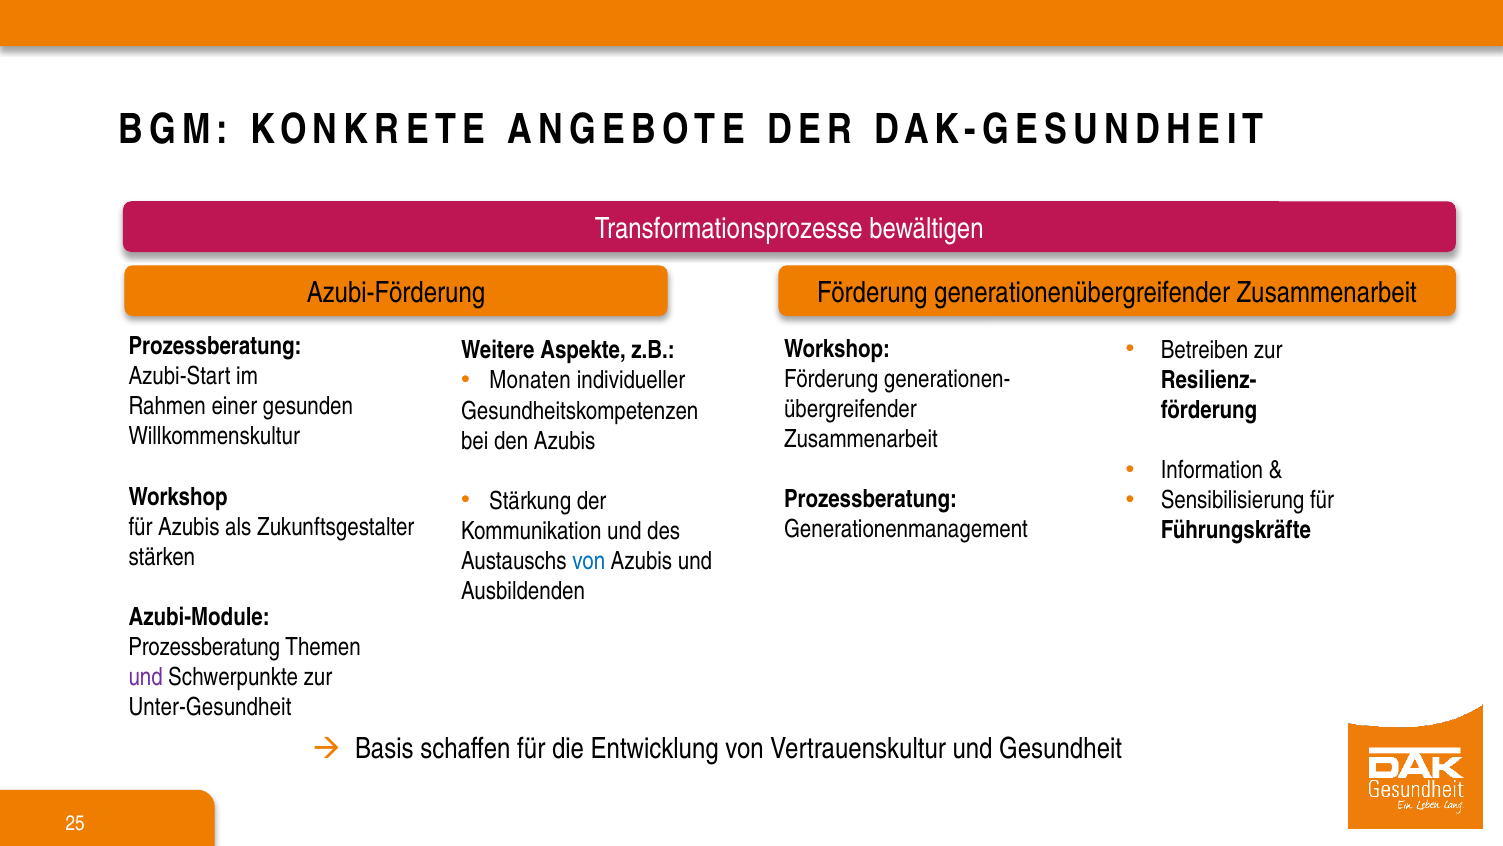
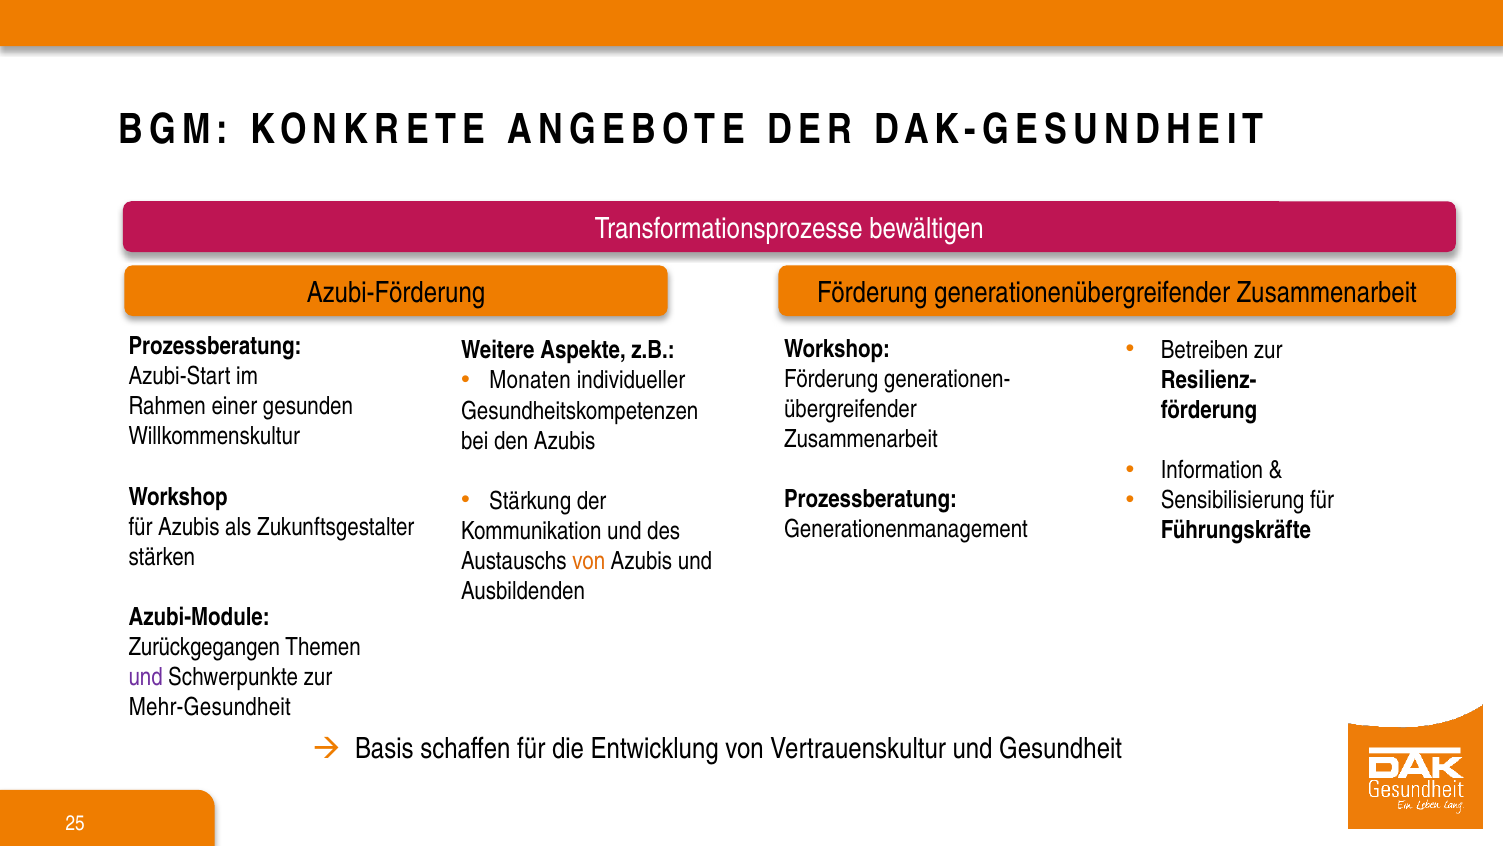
von colour: blue -> orange (589, 561)
Prozessberatung: Prozessberatung -> Zurückgegangen (204, 647)
Unter-Gesundheit: Unter-Gesundheit -> Mehr-Gesundheit (210, 707)
